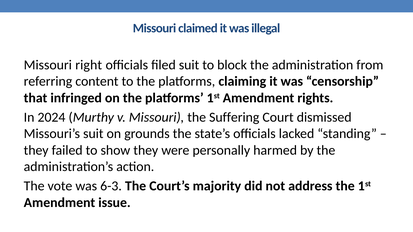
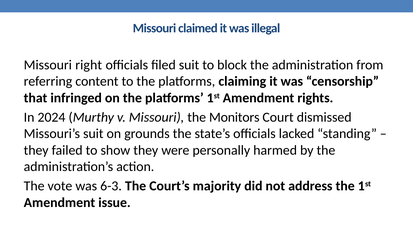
Suffering: Suffering -> Monitors (234, 117)
